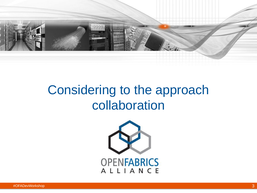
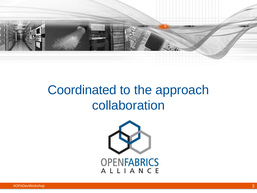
Considering: Considering -> Coordinated (82, 90)
